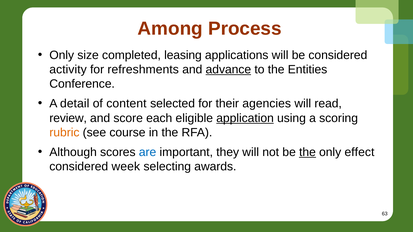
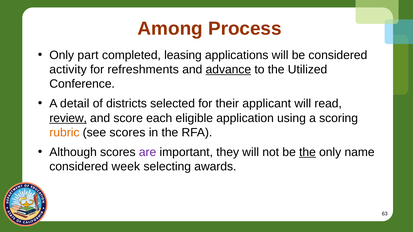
size: size -> part (88, 55)
Entities: Entities -> Utilized (308, 70)
content: content -> districts (127, 104)
agencies: agencies -> applicant (267, 104)
review underline: none -> present (68, 118)
application underline: present -> none (245, 118)
see course: course -> scores (127, 133)
are colour: blue -> purple (148, 152)
effect: effect -> name (360, 152)
